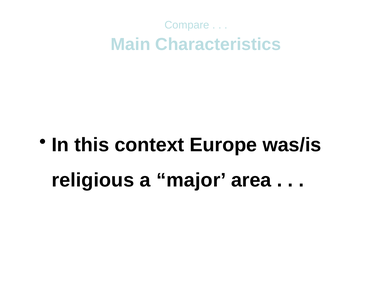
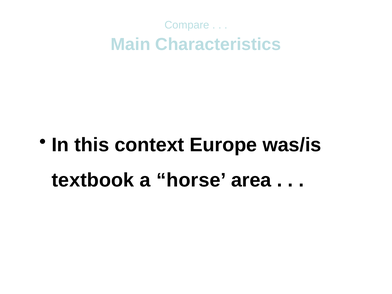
religious: religious -> textbook (93, 180)
a major: major -> horse (191, 180)
